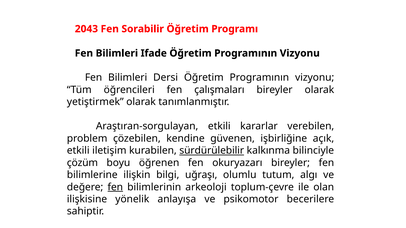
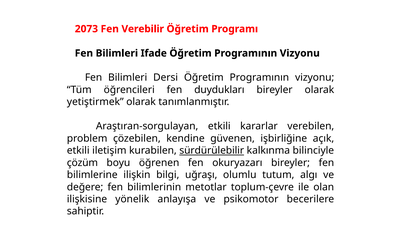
2043: 2043 -> 2073 (86, 29)
Sorabilir: Sorabilir -> Verebilir (143, 29)
çalışmaları: çalışmaları -> duydukları (219, 90)
fen underline: present -> none (115, 187)
arkeoloji: arkeoloji -> metotlar (206, 187)
